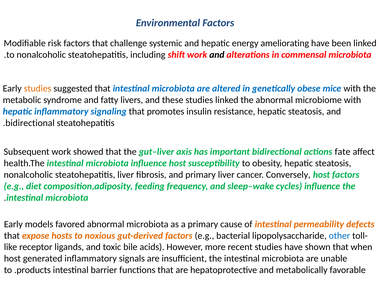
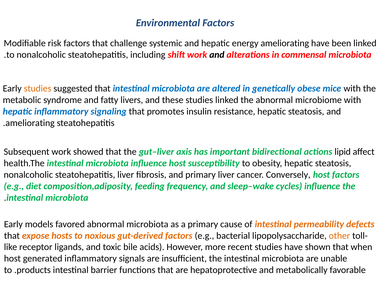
bidirectional: bidirectional -> ameliorating (30, 123)
fate: fate -> lipid (343, 152)
other colour: blue -> orange (339, 235)
